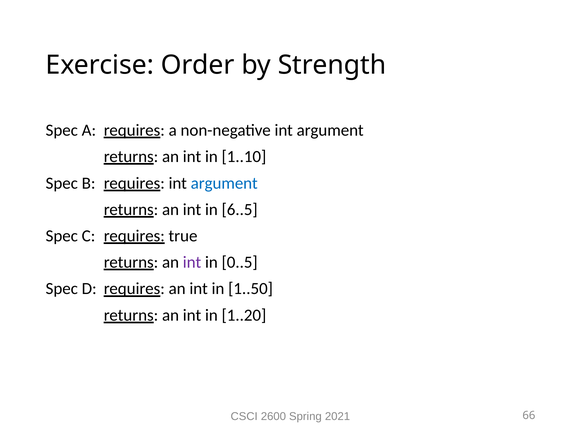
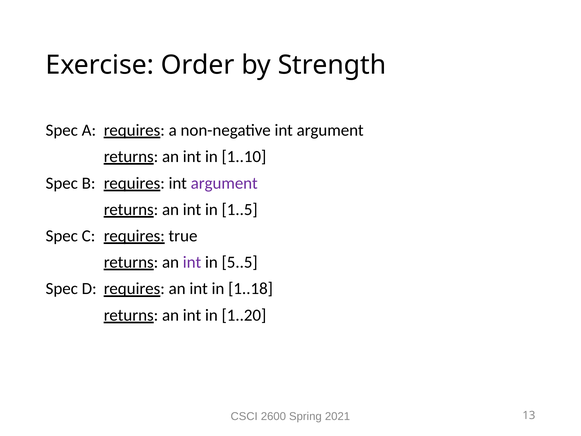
argument colour: blue -> purple (224, 183)
6..5: 6..5 -> 1..5 (240, 209)
0..5: 0..5 -> 5..5 (240, 262)
1..50: 1..50 -> 1..18 (251, 289)
66: 66 -> 13 (529, 415)
